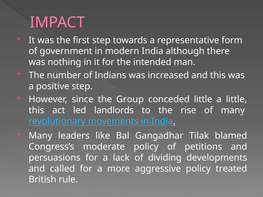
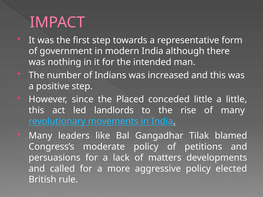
Group: Group -> Placed (130, 99)
dividing: dividing -> matters (165, 158)
treated: treated -> elected (231, 169)
